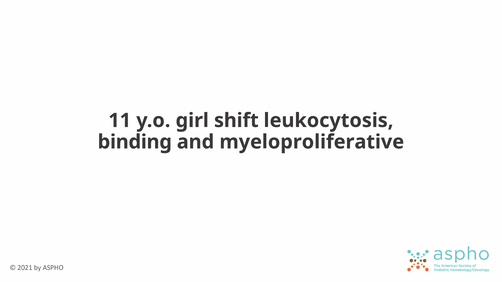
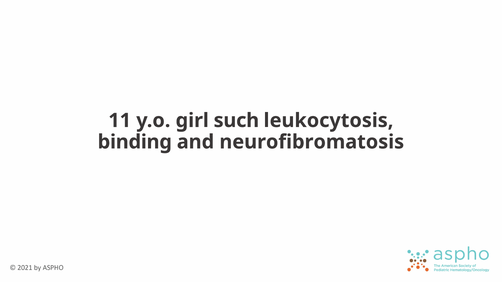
shift: shift -> such (236, 121)
myeloproliferative: myeloproliferative -> neurofibromatosis (312, 142)
